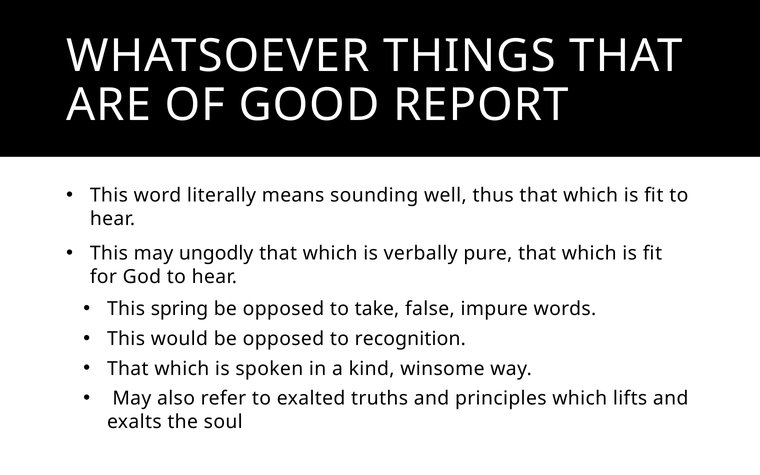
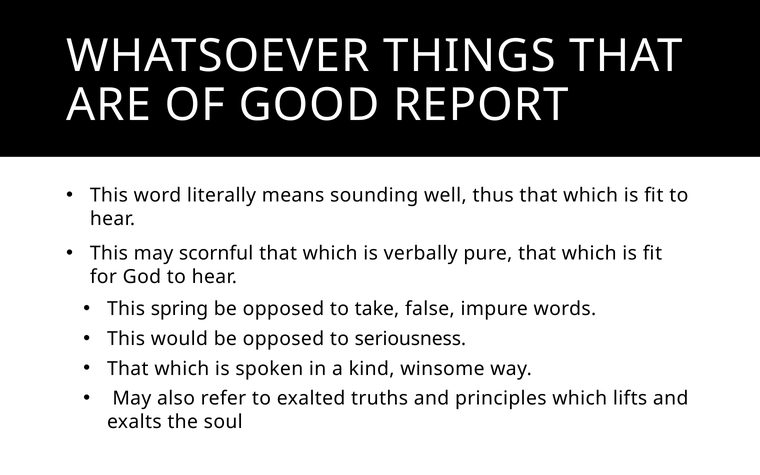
ungodly: ungodly -> scornful (216, 254)
recognition: recognition -> seriousness (410, 339)
